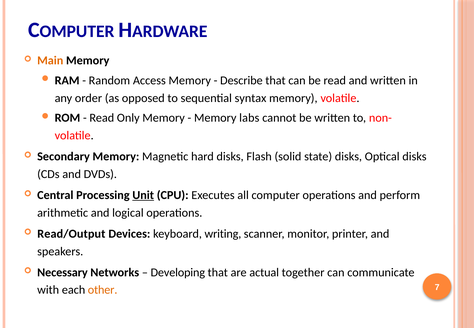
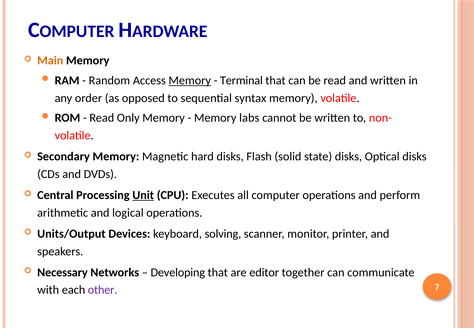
Memory underline: none -> present (190, 81)
Describe: Describe -> Terminal (241, 81)
Read/Output: Read/Output -> Units/Output (71, 234)
writing: writing -> solving (223, 234)
actual: actual -> editor (264, 273)
other colour: orange -> purple (103, 290)
